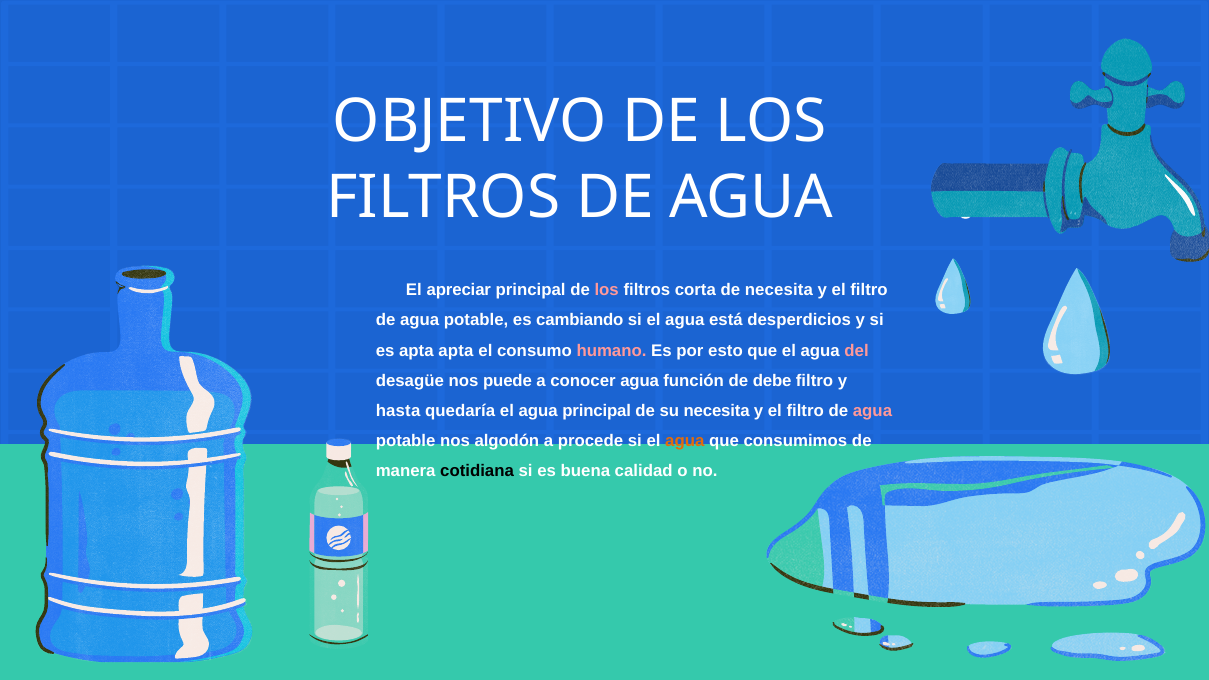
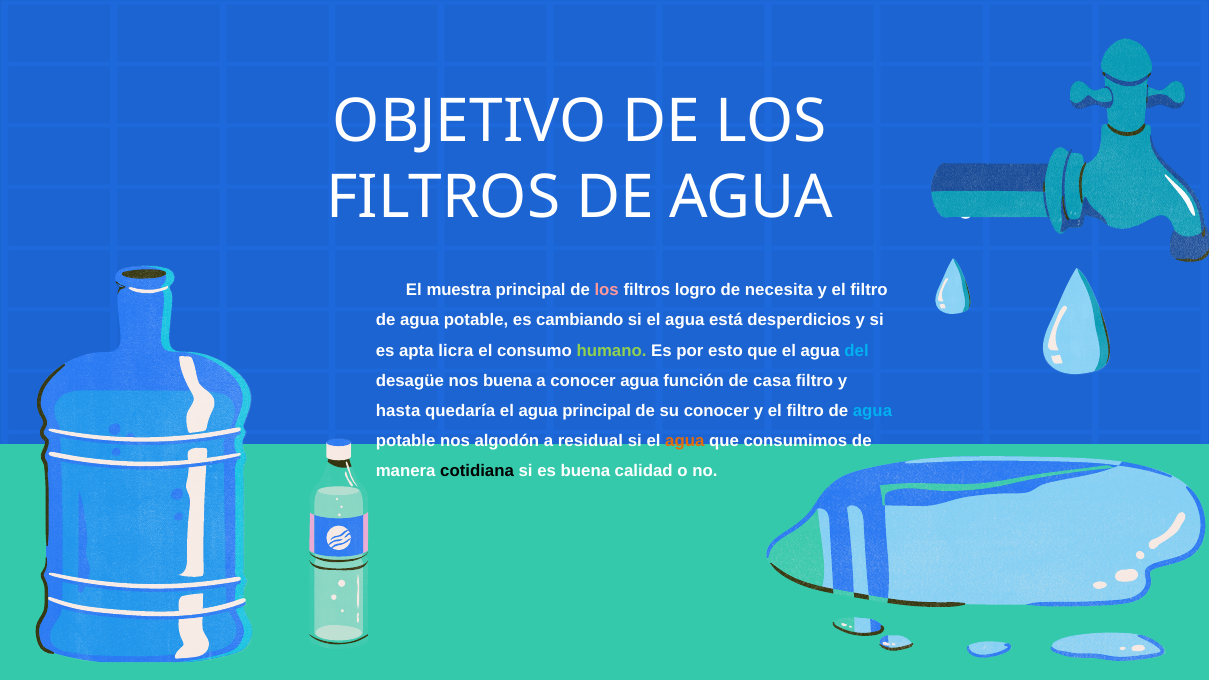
apreciar: apreciar -> muestra (459, 290)
corta: corta -> logro (695, 290)
apta apta: apta -> licra (456, 350)
humano colour: pink -> light green (612, 350)
del colour: pink -> light blue (857, 350)
nos puede: puede -> buena (507, 381)
debe: debe -> casa (772, 381)
su necesita: necesita -> conocer (717, 411)
agua colour: pink -> light blue (872, 411)
procede: procede -> residual (590, 441)
